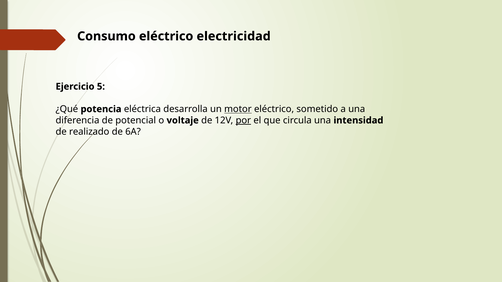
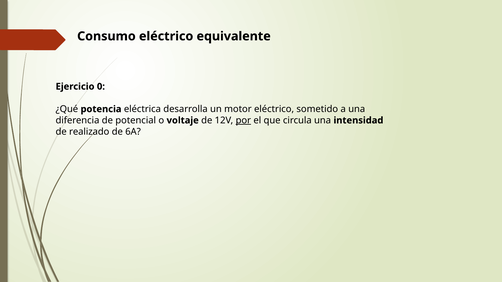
electricidad: electricidad -> equivalente (234, 36)
5: 5 -> 0 (101, 87)
motor underline: present -> none (238, 109)
